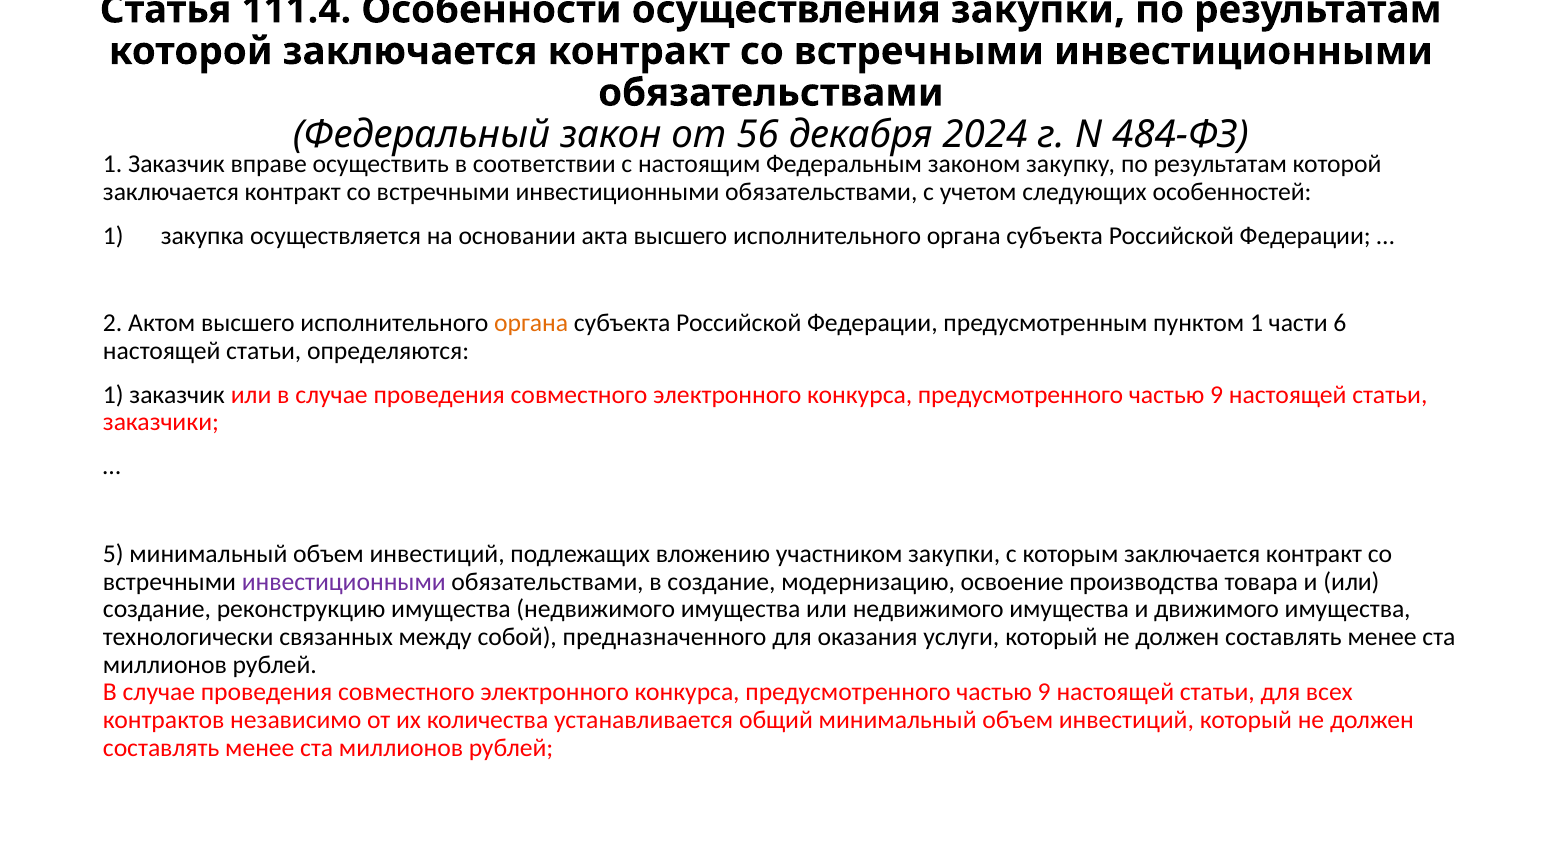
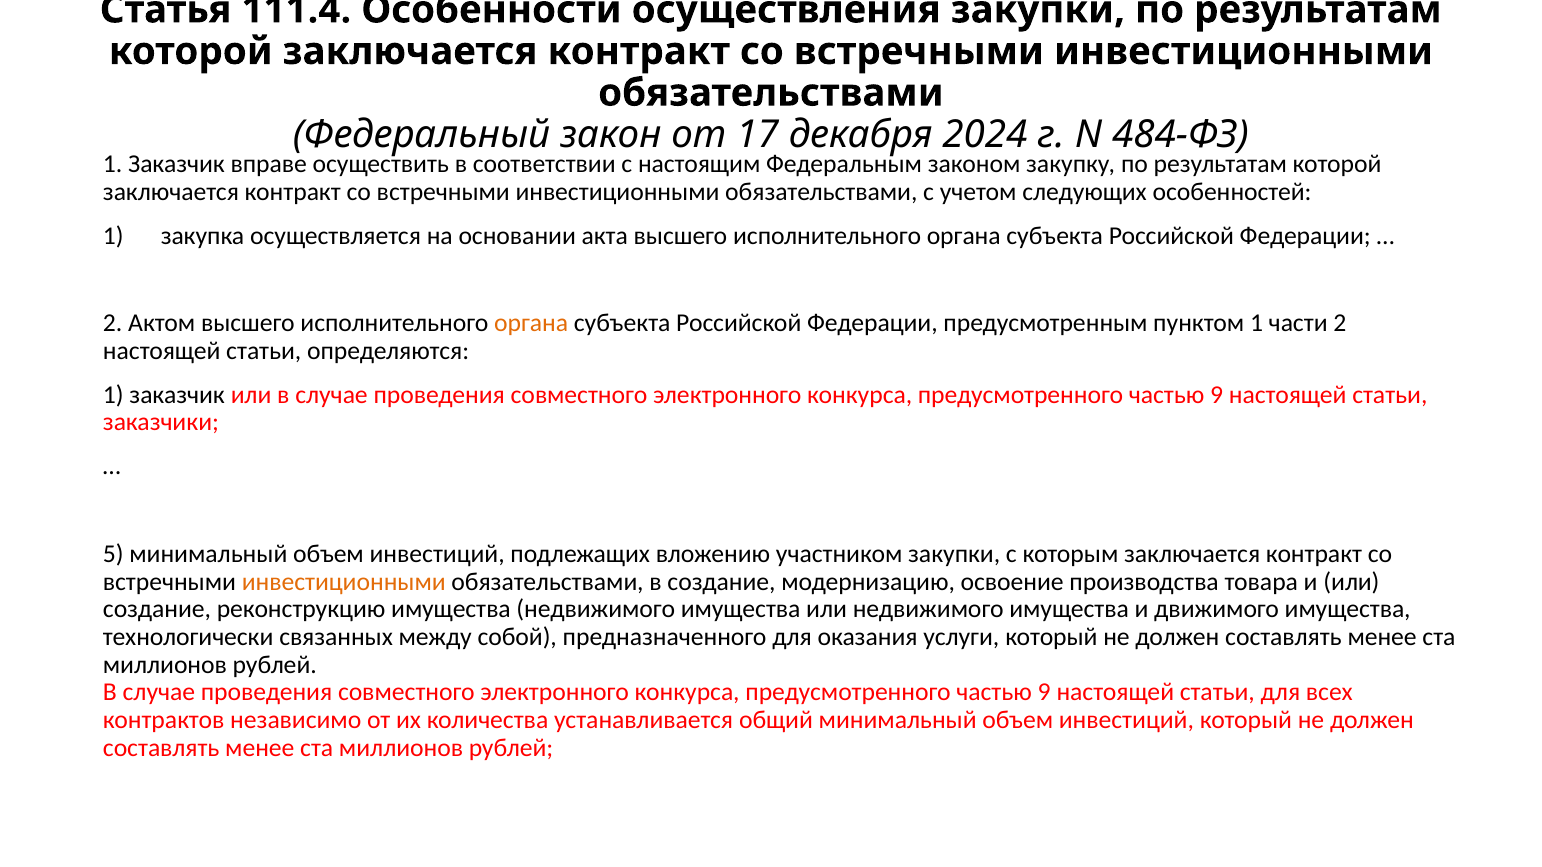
56: 56 -> 17 (758, 135)
части 6: 6 -> 2 (1340, 323)
инвестиционными colour: purple -> orange (344, 582)
